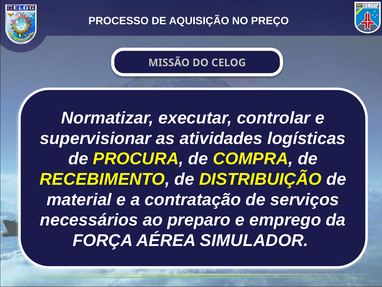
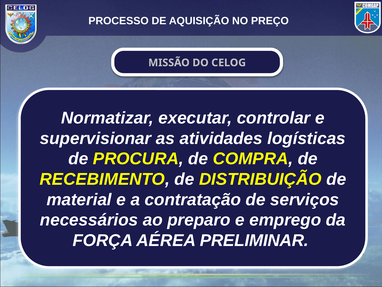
SIMULADOR: SIMULADOR -> PRELIMINAR (254, 240)
